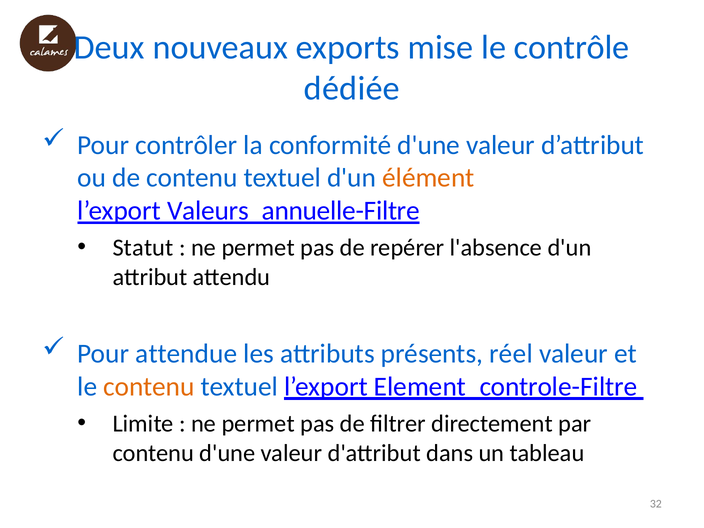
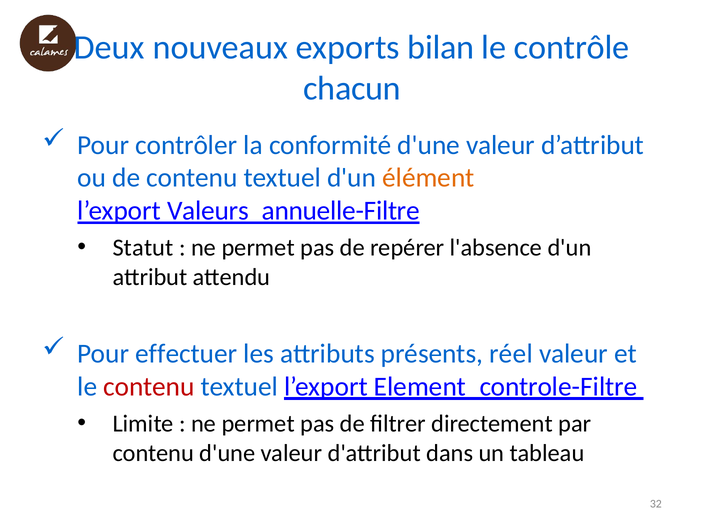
mise: mise -> bilan (441, 48)
dédiée: dédiée -> chacun (352, 89)
attendue: attendue -> effectuer (186, 354)
contenu colour: orange -> red (149, 387)
